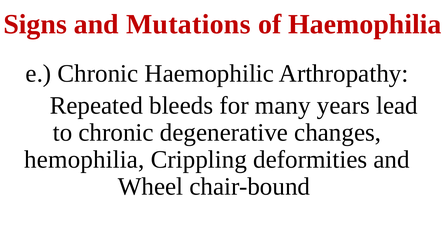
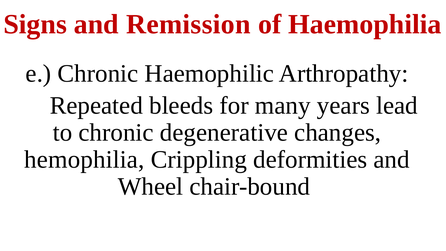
Mutations: Mutations -> Remission (188, 24)
